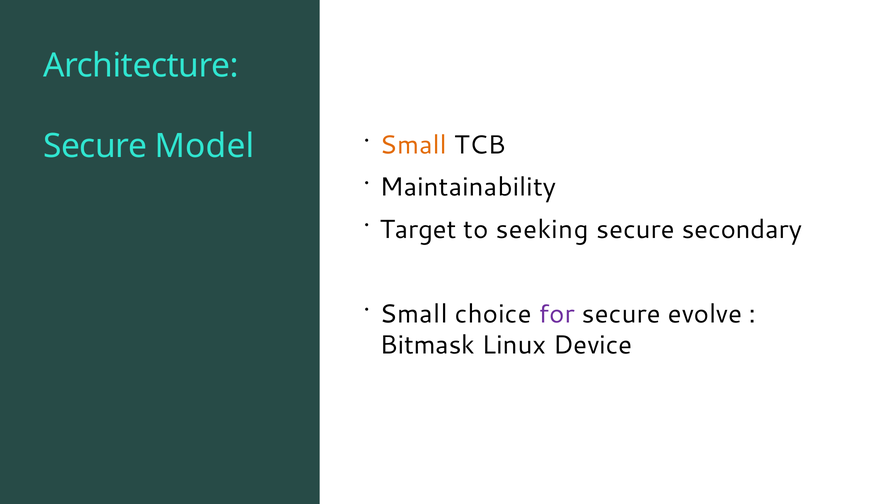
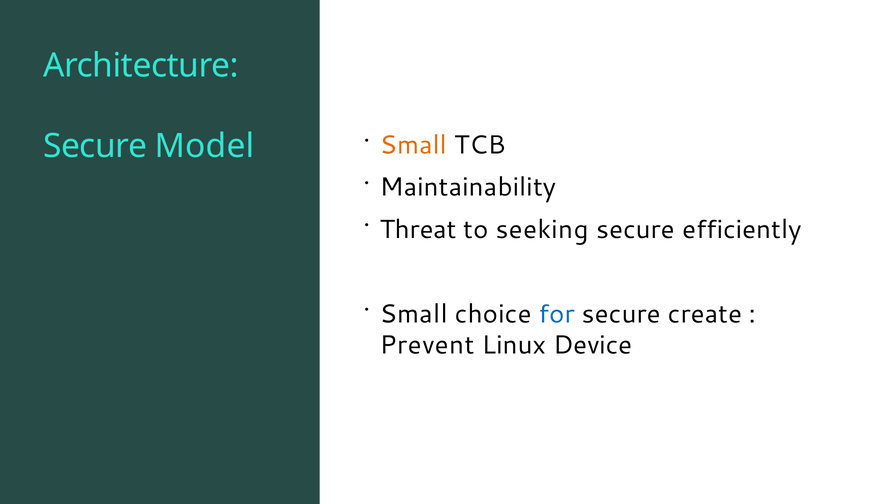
Target: Target -> Threat (418, 229)
secondary: secondary -> efficiently (742, 229)
for colour: purple -> blue (557, 314)
evolve: evolve -> create (705, 314)
Bitmask: Bitmask -> Prevent (427, 345)
